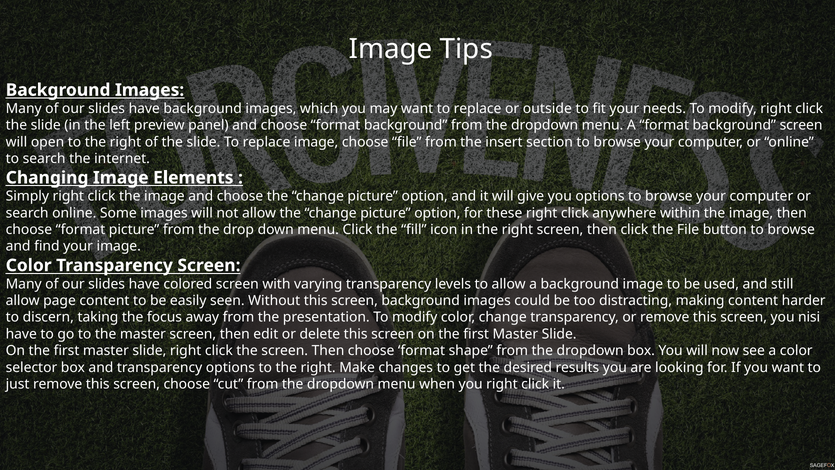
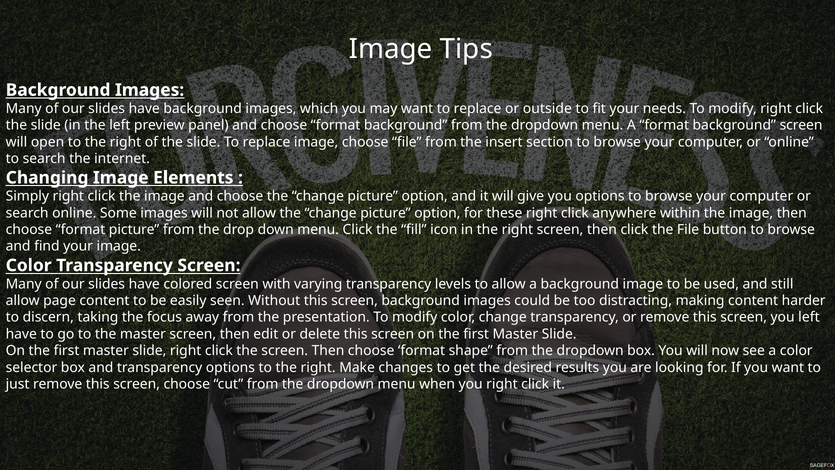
you nisi: nisi -> left (809, 317)
